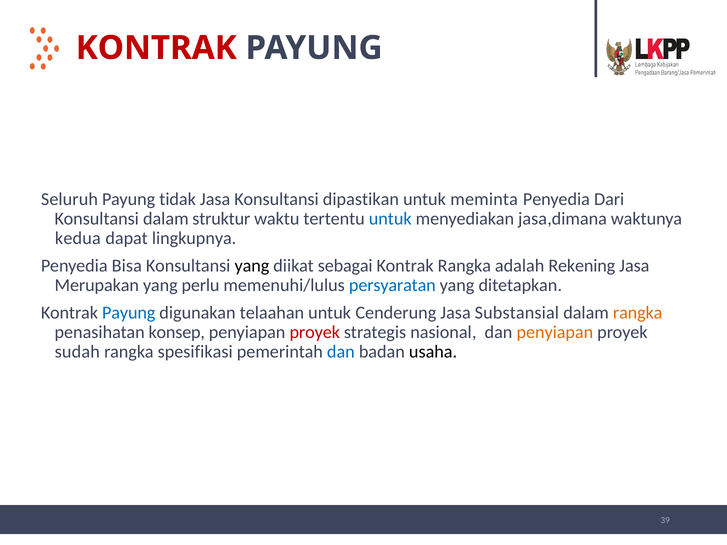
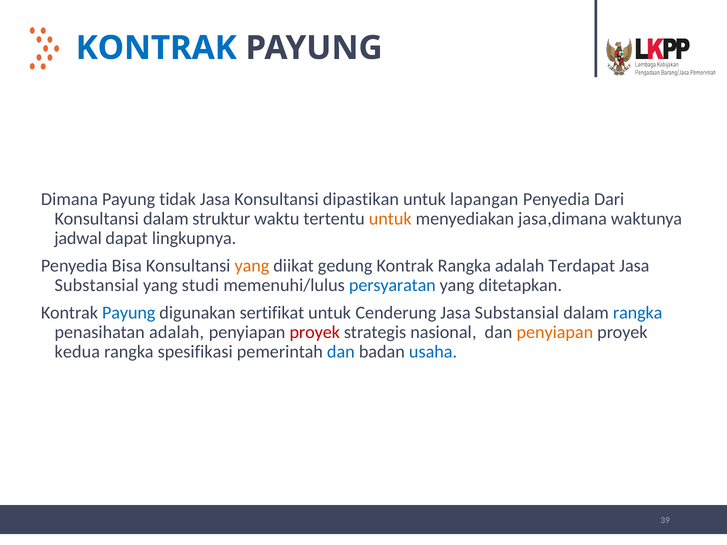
KONTRAK colour: red -> blue (156, 48)
Seluruh: Seluruh -> Dimana (69, 199)
meminta: meminta -> lapangan (484, 199)
untuk colour: blue -> orange (390, 219)
kedua: kedua -> jadwal (78, 239)
yang colour: black -> orange (252, 266)
sebagai: sebagai -> gedung (345, 266)
Rekening: Rekening -> Terdapat (582, 266)
Merupakan: Merupakan -> Substansial (97, 285)
perlu: perlu -> studi (200, 285)
telaahan: telaahan -> sertifikat (272, 313)
rangka colour: orange -> blue (638, 313)
penasihatan konsep: konsep -> adalah (177, 332)
sudah: sudah -> kedua (77, 352)
usaha colour: black -> blue (433, 352)
